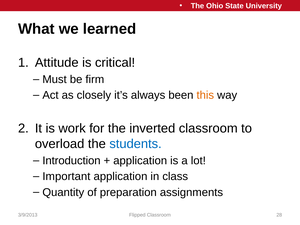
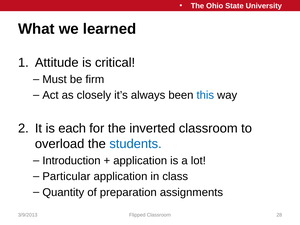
this colour: orange -> blue (205, 95)
work: work -> each (72, 128)
Important: Important -> Particular (66, 176)
